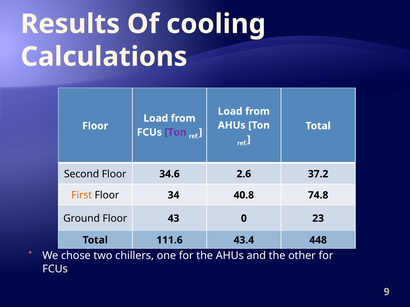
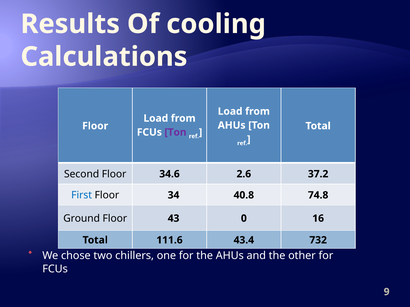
First colour: orange -> blue (82, 195)
23: 23 -> 16 (318, 219)
448: 448 -> 732 (318, 240)
